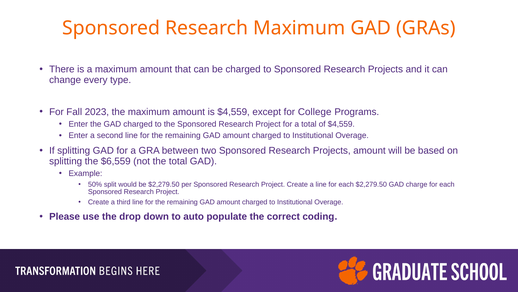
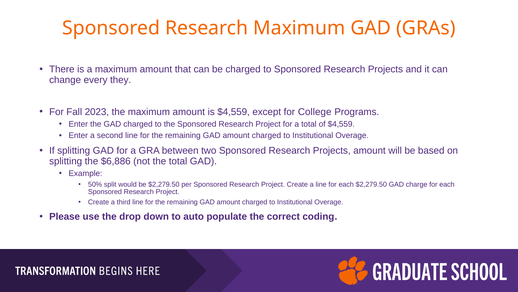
type: type -> they (121, 80)
$6,559: $6,559 -> $6,886 (116, 161)
